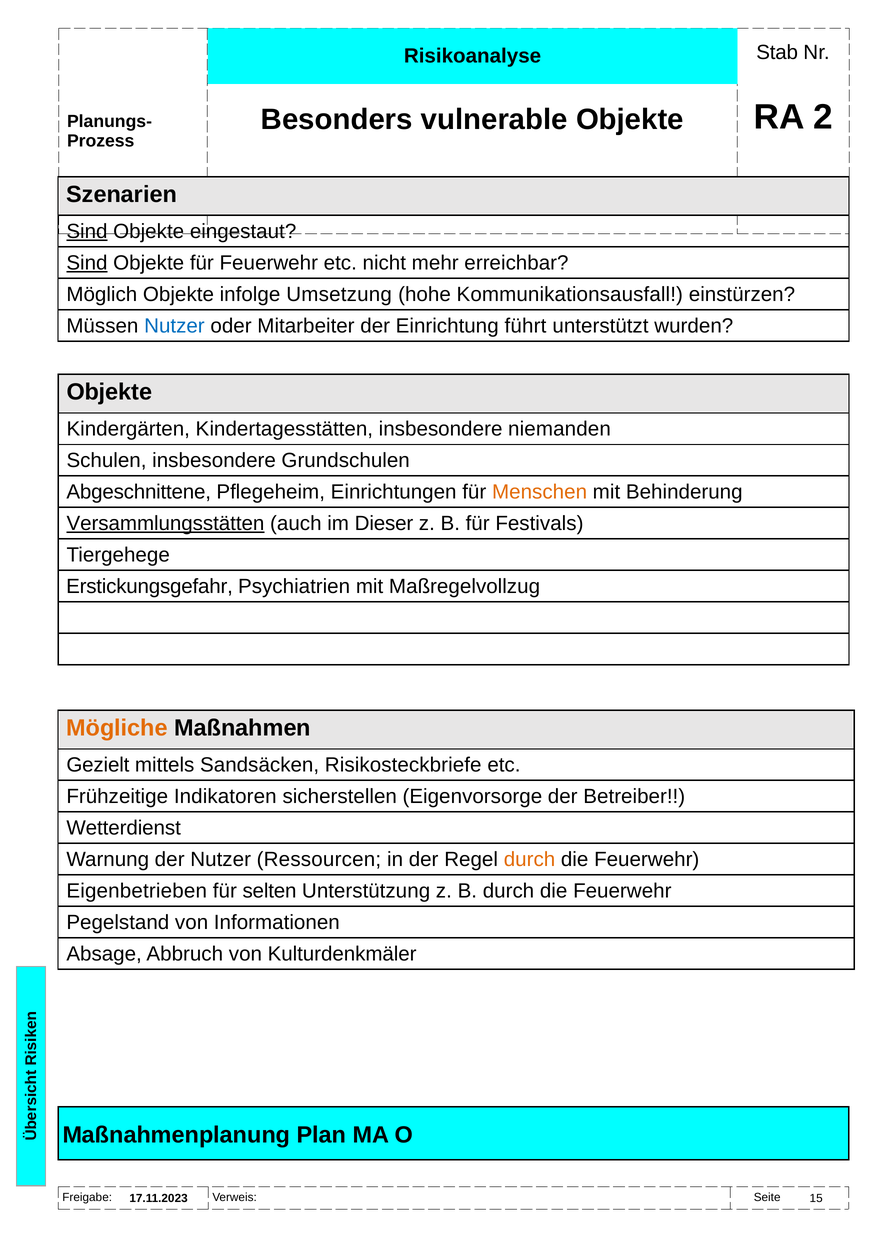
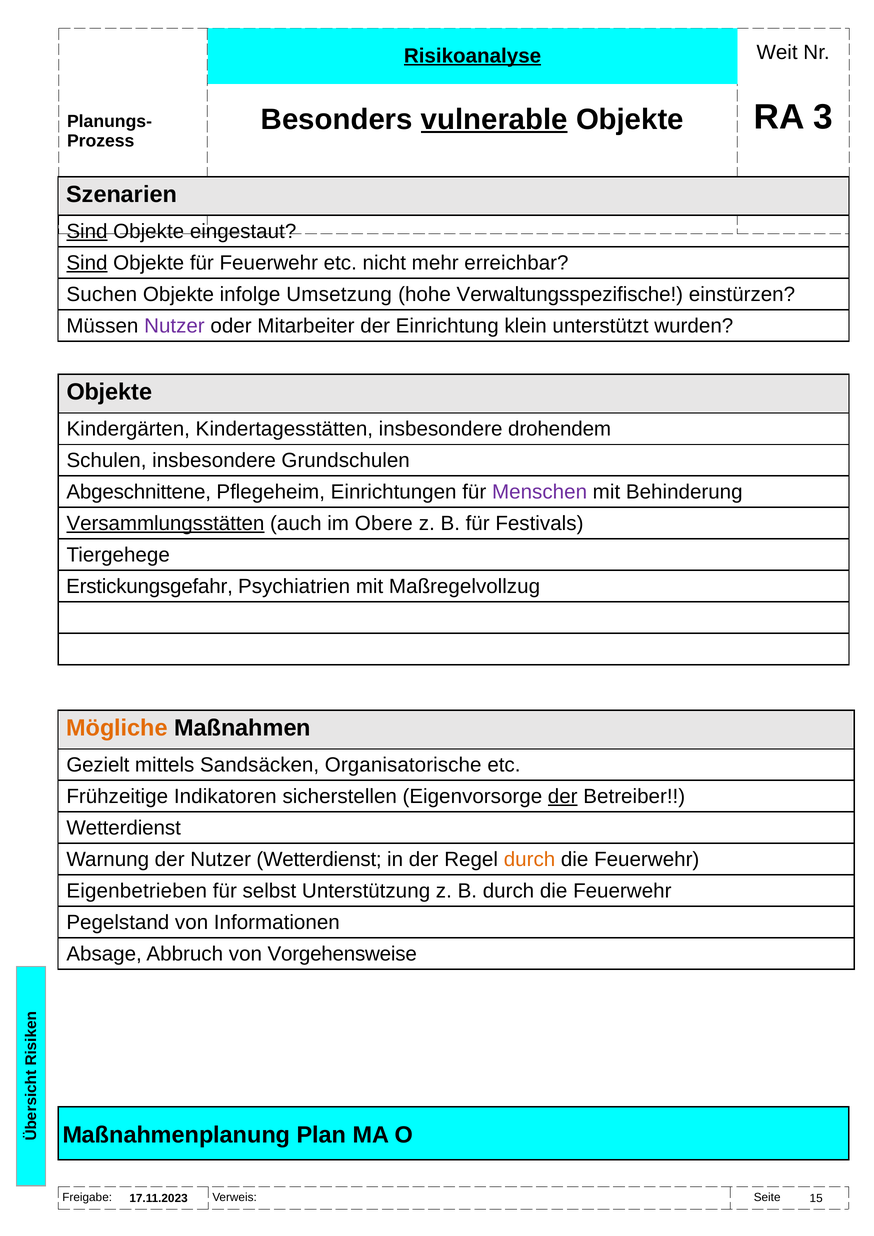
Stab: Stab -> Weit (777, 53)
Risikoanalyse underline: none -> present (473, 56)
2: 2 -> 3 (823, 117)
vulnerable underline: none -> present (494, 119)
Möglich: Möglich -> Suchen (102, 294)
Kommunikationsausfall: Kommunikationsausfall -> Verwaltungsspezifische (570, 294)
Nutzer colour: blue -> purple (174, 326)
führt: führt -> klein (526, 326)
niemanden: niemanden -> drohendem (560, 429)
Menschen colour: orange -> purple (540, 492)
Dieser: Dieser -> Obere (384, 523)
Risikosteckbriefe: Risikosteckbriefe -> Organisatorische (403, 765)
der underline: none -> present (563, 797)
Nutzer Ressourcen: Ressourcen -> Wetterdienst (319, 859)
selten: selten -> selbst (269, 891)
Kulturdenkmäler: Kulturdenkmäler -> Vorgehensweise (342, 954)
